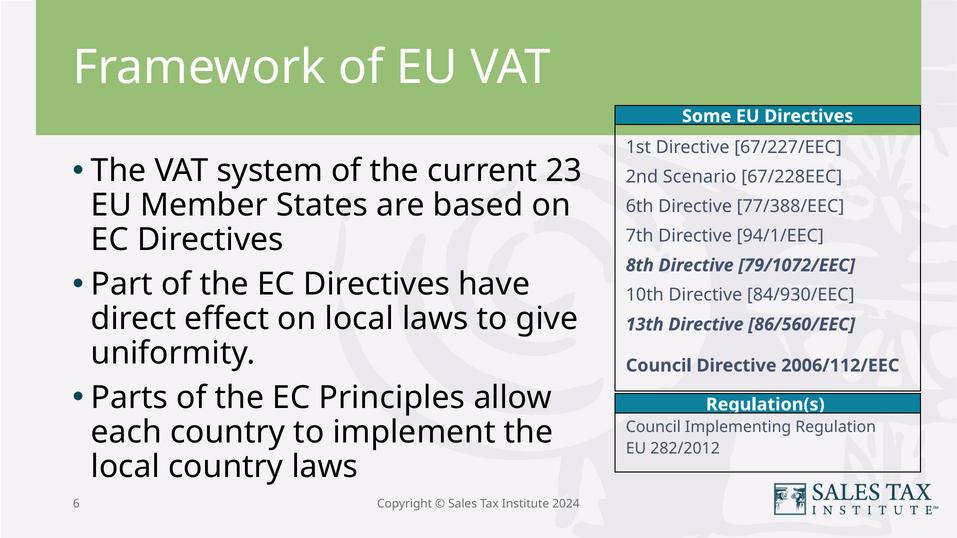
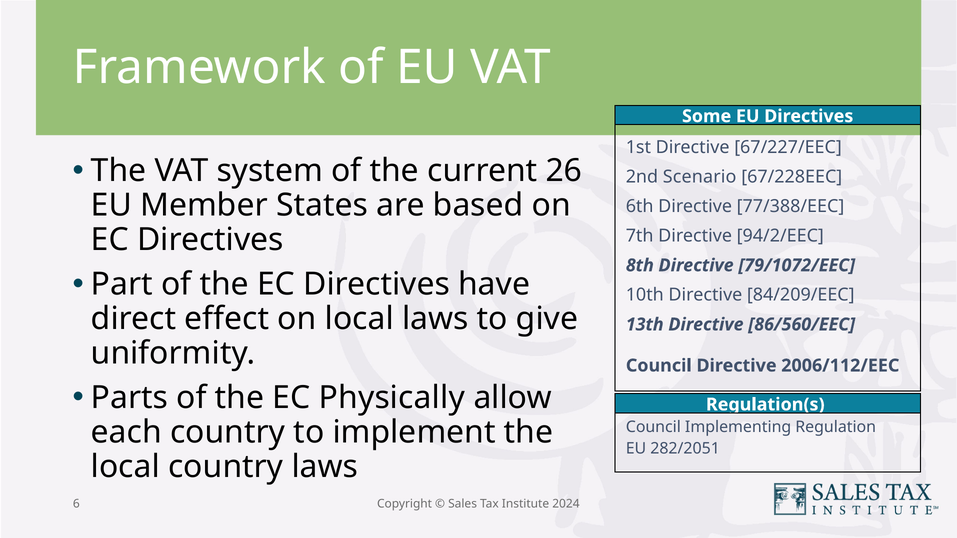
23: 23 -> 26 (564, 171)
94/1/EEC: 94/1/EEC -> 94/2/EEC (780, 236)
84/930/EEC: 84/930/EEC -> 84/209/EEC (801, 295)
Principles: Principles -> Physically (392, 398)
282/2012: 282/2012 -> 282/2051 (685, 449)
